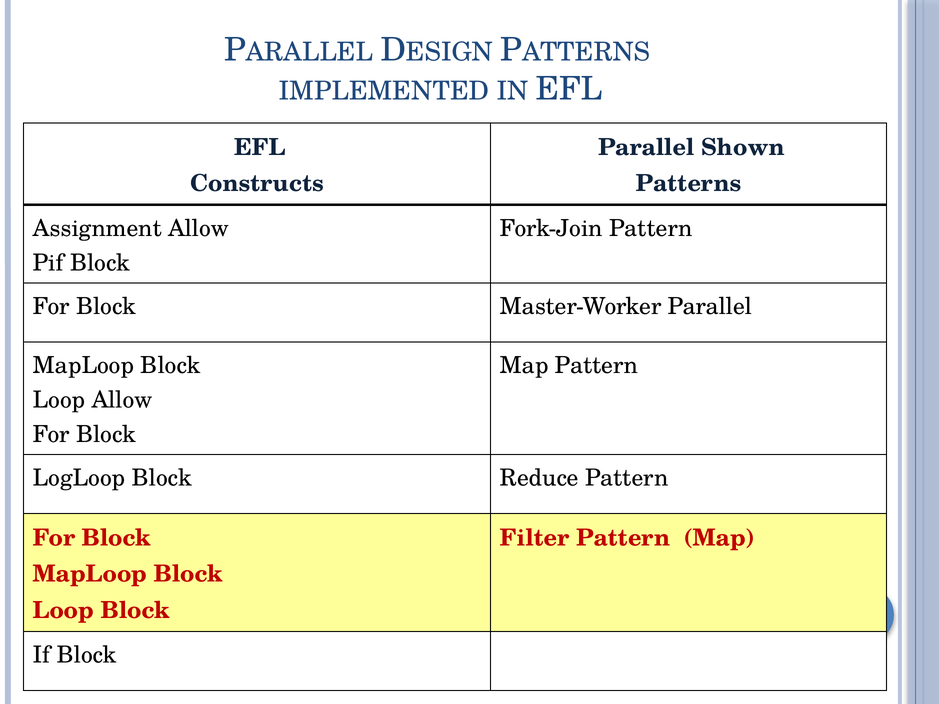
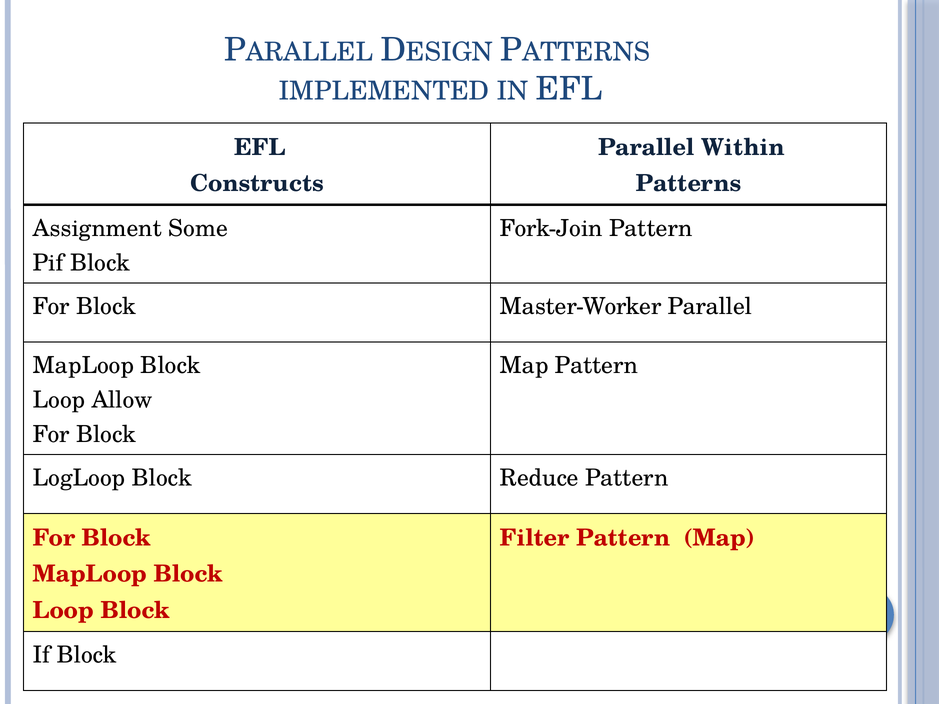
Shown: Shown -> Within (743, 147)
Assignment Allow: Allow -> Some (198, 229)
